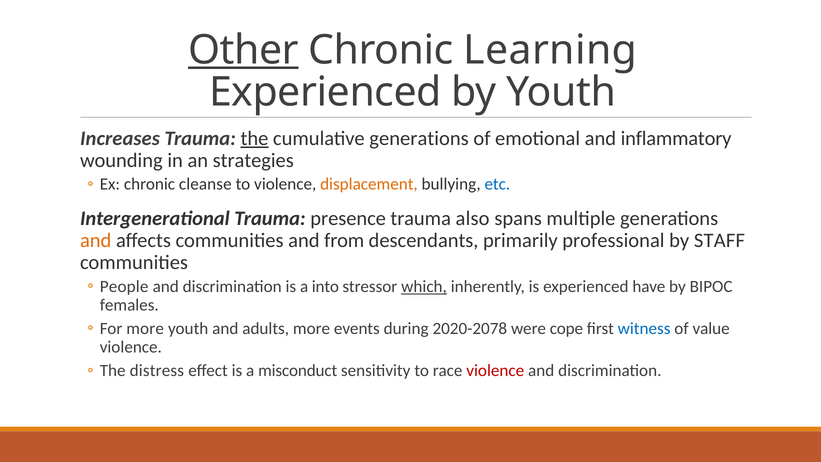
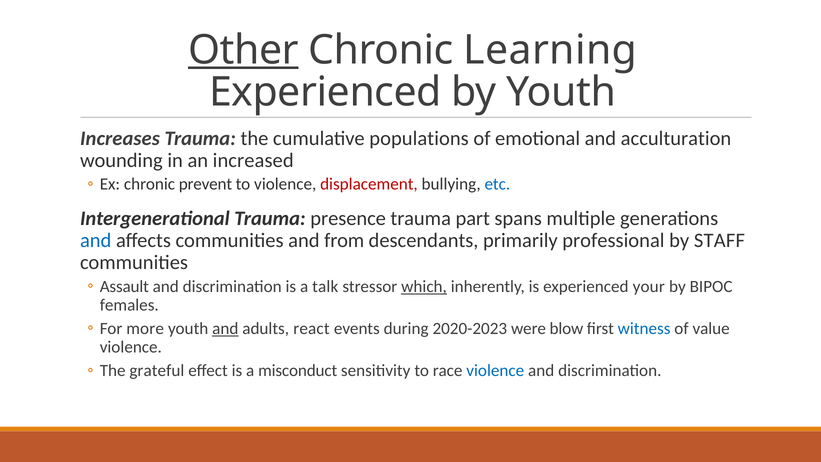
the underline: present -> none (254, 138)
cumulative generations: generations -> populations (419, 138)
inflammatory: inflammatory -> acculturation (676, 138)
strategies: strategies -> increased (253, 160)
cleanse: cleanse -> prevent (205, 184)
displacement colour: orange -> red (369, 184)
also: also -> part (473, 218)
and colour: orange -> blue (96, 240)
People: People -> Assault (124, 286)
into: into -> talk (325, 286)
have: have -> your (649, 286)
and underline: none -> present (225, 328)
adults more: more -> react (311, 328)
2020-2078: 2020-2078 -> 2020-2023 (470, 328)
cope: cope -> blow (566, 328)
distress: distress -> grateful (157, 370)
violence colour: red -> blue (495, 370)
